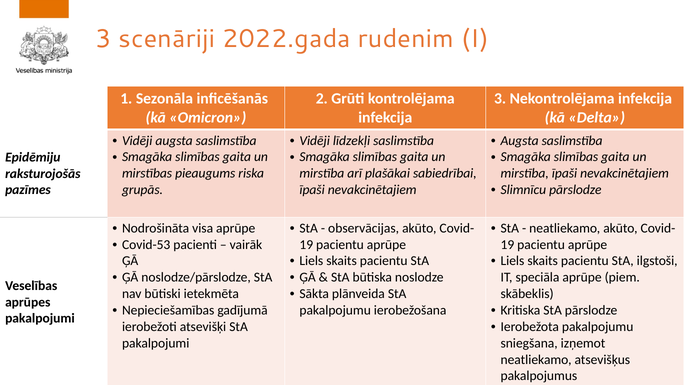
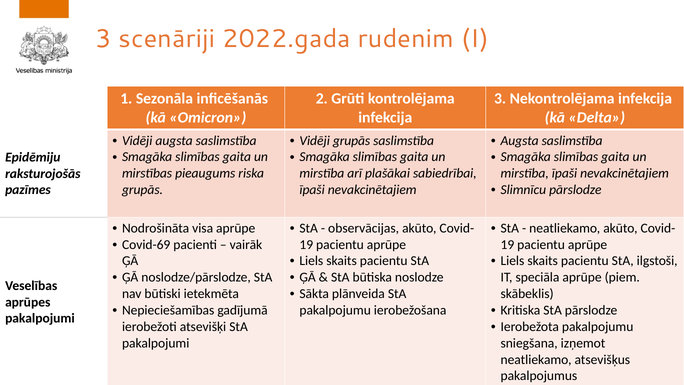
Vidēji līdzekļi: līdzekļi -> grupās (352, 141)
Covid-53: Covid-53 -> Covid-69 (146, 244)
